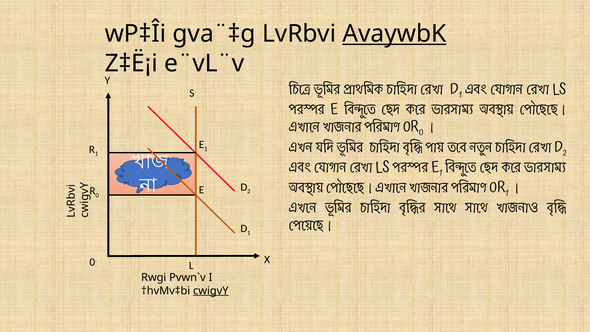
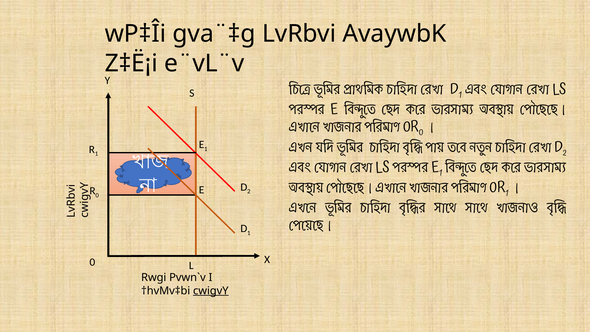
AvaywbK underline: present -> none (394, 34)
